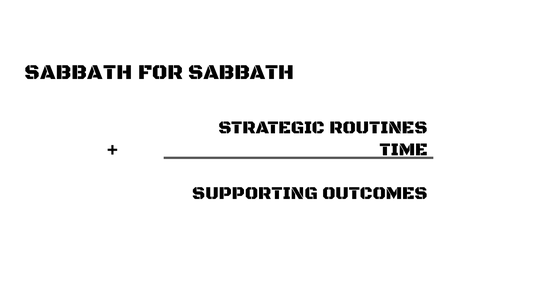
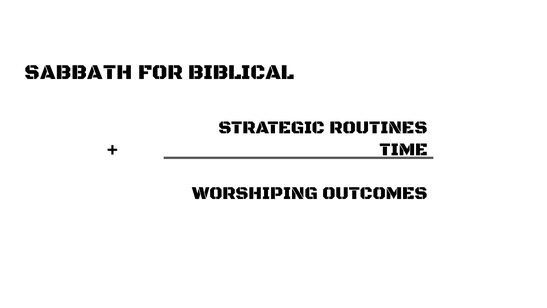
FOR SABBATH: SABBATH -> BIBLICAL (241, 72)
SUPPORTING: SUPPORTING -> WORSHIPING (255, 193)
